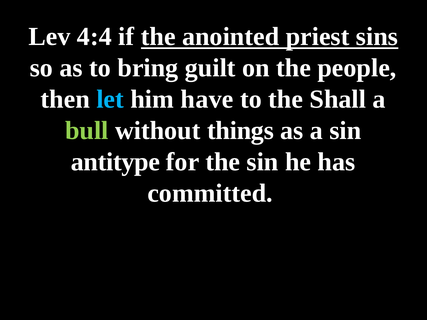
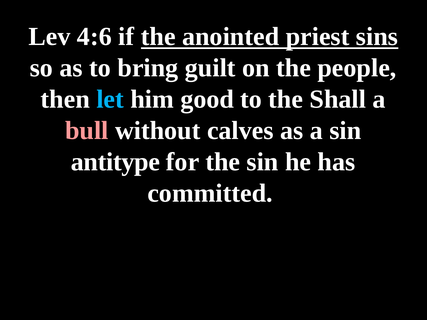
4:4: 4:4 -> 4:6 (94, 37)
have: have -> good (207, 99)
bull colour: light green -> pink (87, 131)
things: things -> calves (240, 131)
